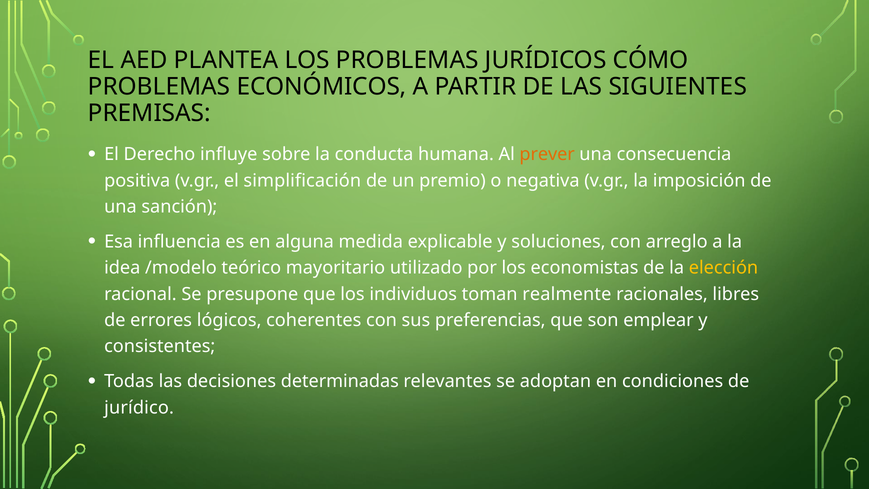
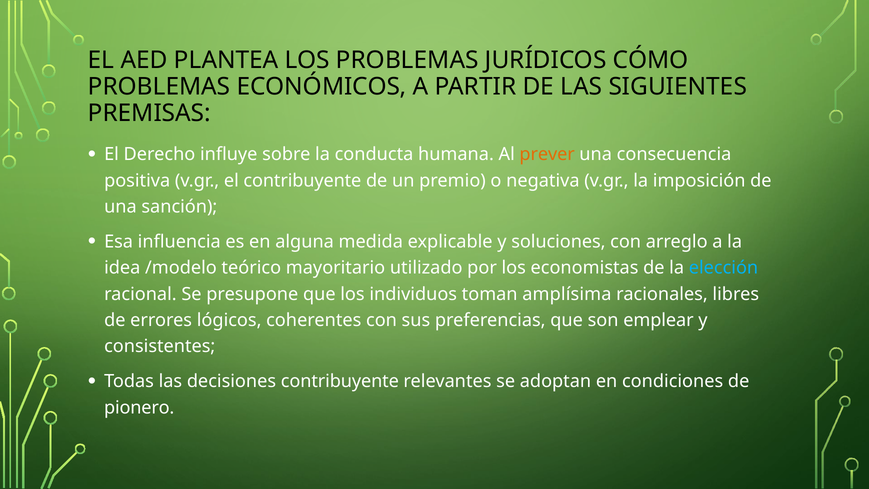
el simplificación: simplificación -> contribuyente (302, 181)
elección colour: yellow -> light blue (724, 268)
realmente: realmente -> amplísima (567, 294)
decisiones determinadas: determinadas -> contribuyente (340, 381)
jurídico: jurídico -> pionero (139, 407)
